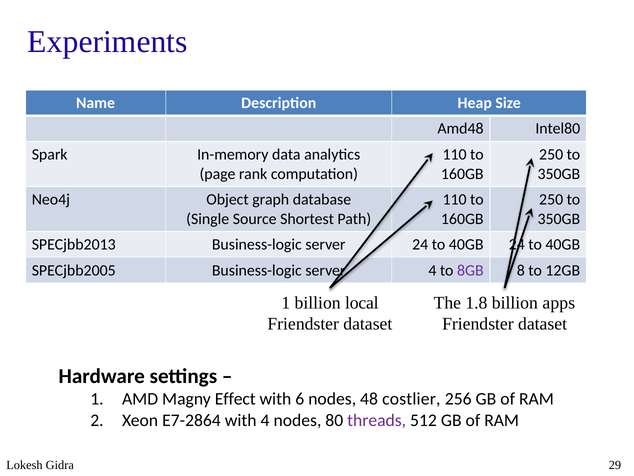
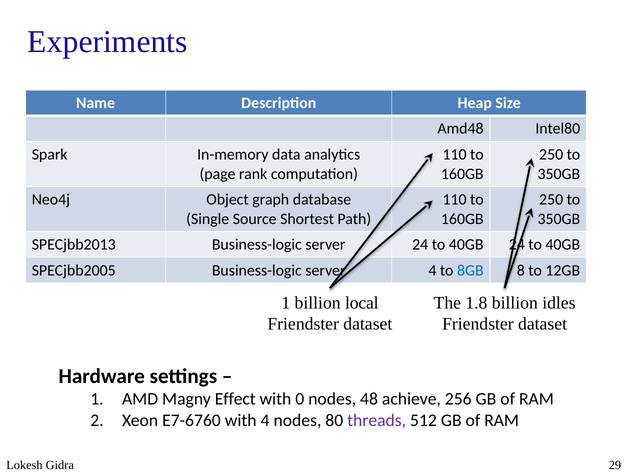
8GB colour: purple -> blue (470, 270)
apps: apps -> idles (559, 303)
6: 6 -> 0 (300, 399)
costlier: costlier -> achieve (411, 399)
E7-2864: E7-2864 -> E7-6760 (191, 420)
